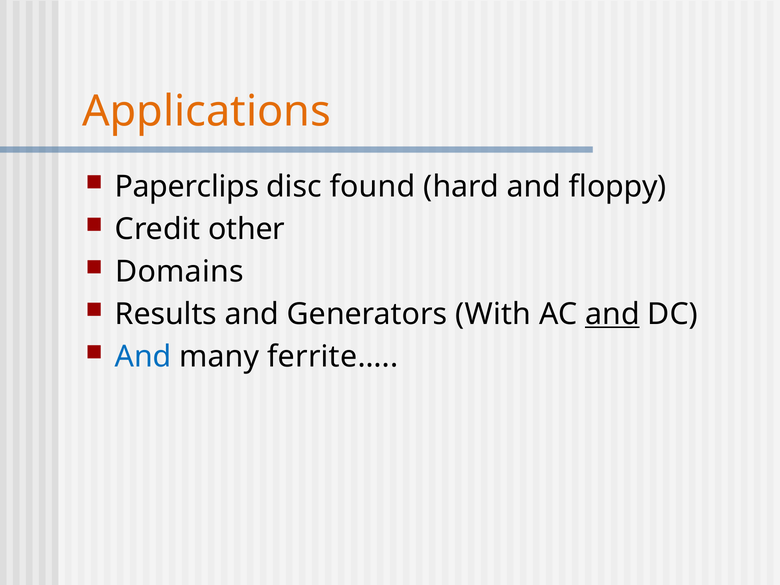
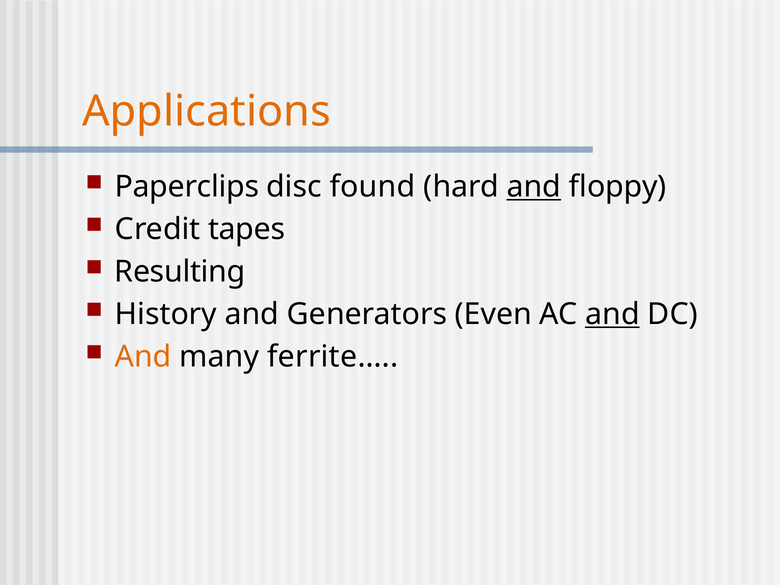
and underline: none -> present (534, 187)
other: other -> tapes (247, 229)
Domains: Domains -> Resulting (180, 272)
Results: Results -> History (166, 314)
With: With -> Even (493, 314)
And colour: blue -> orange (143, 357)
